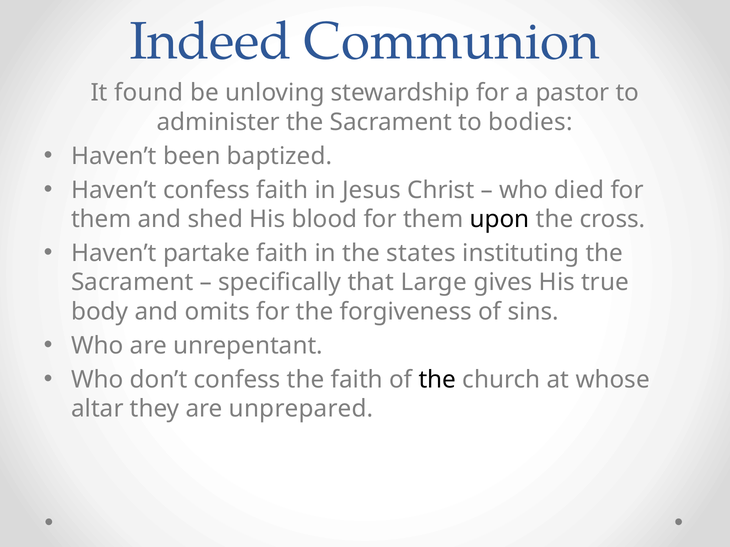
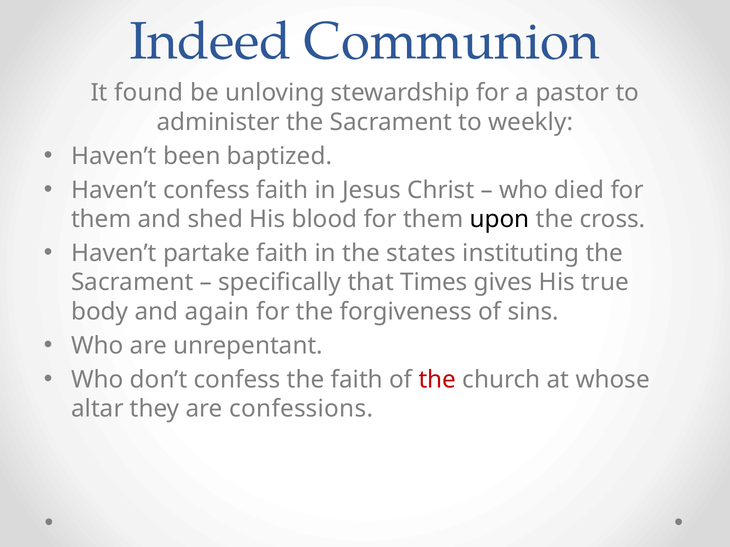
bodies: bodies -> weekly (531, 122)
Large: Large -> Times (434, 283)
omits: omits -> again (217, 312)
the colour: black -> red (437, 380)
unprepared: unprepared -> confessions (301, 409)
